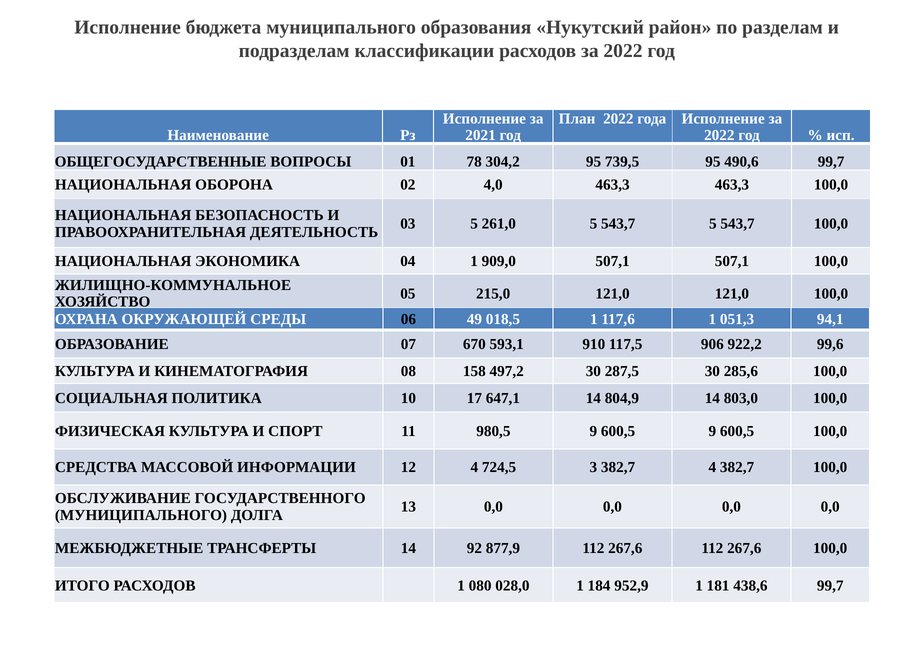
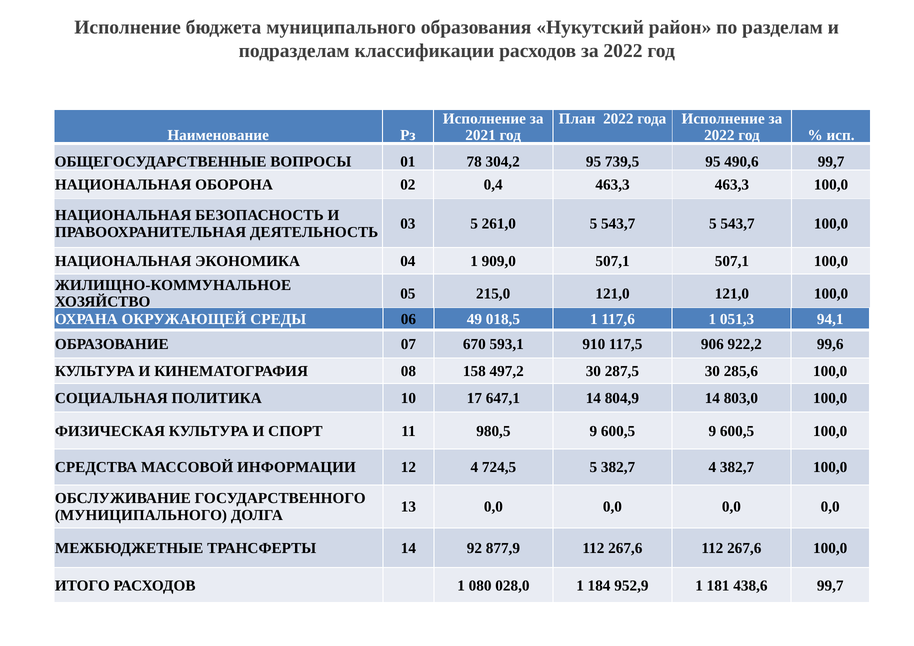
4,0: 4,0 -> 0,4 (493, 185)
724,5 3: 3 -> 5 (593, 468)
